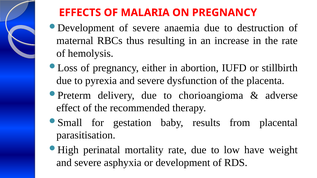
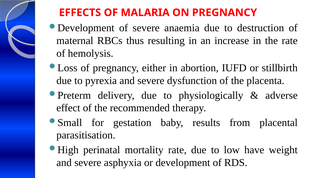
chorioangioma: chorioangioma -> physiologically (211, 95)
